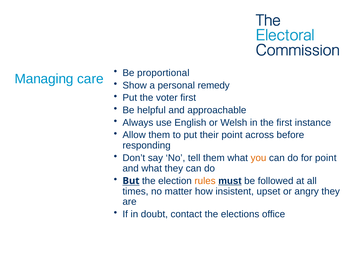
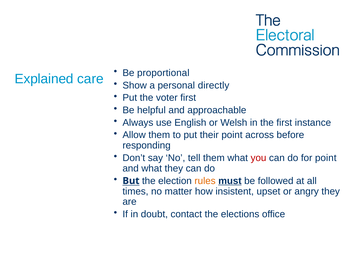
Managing: Managing -> Explained (44, 79)
remedy: remedy -> directly (214, 86)
you colour: orange -> red (258, 158)
